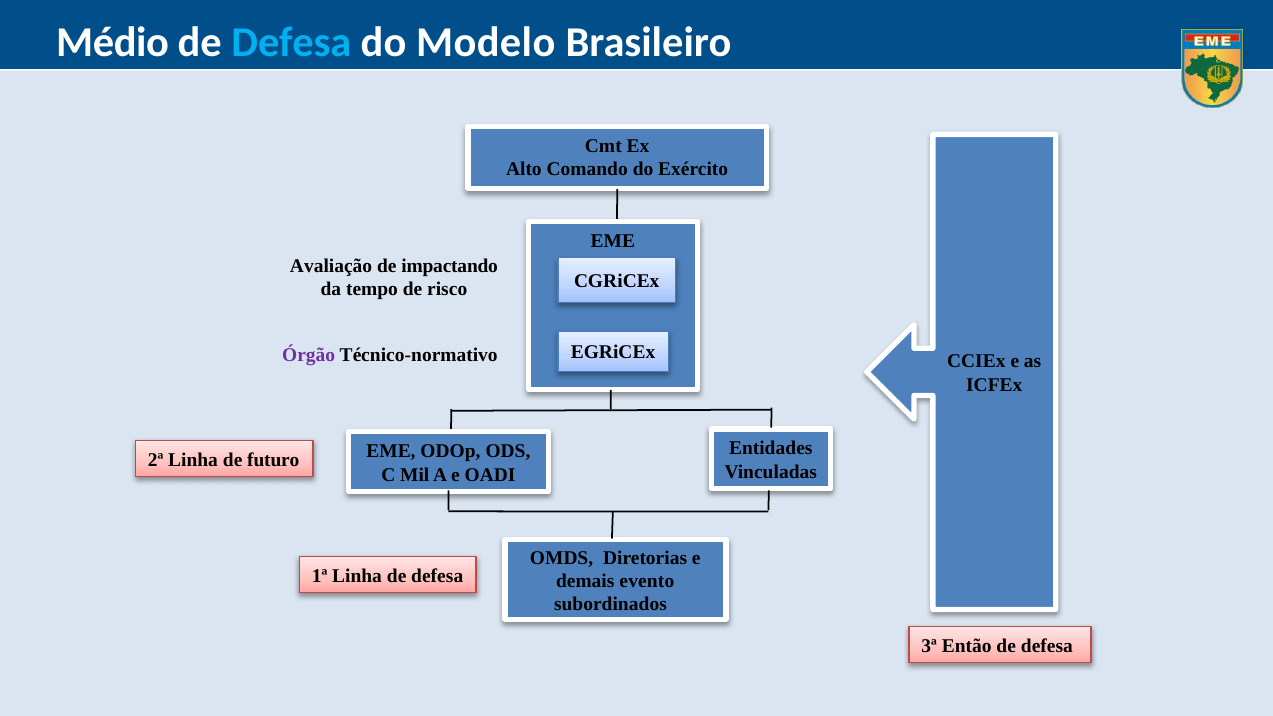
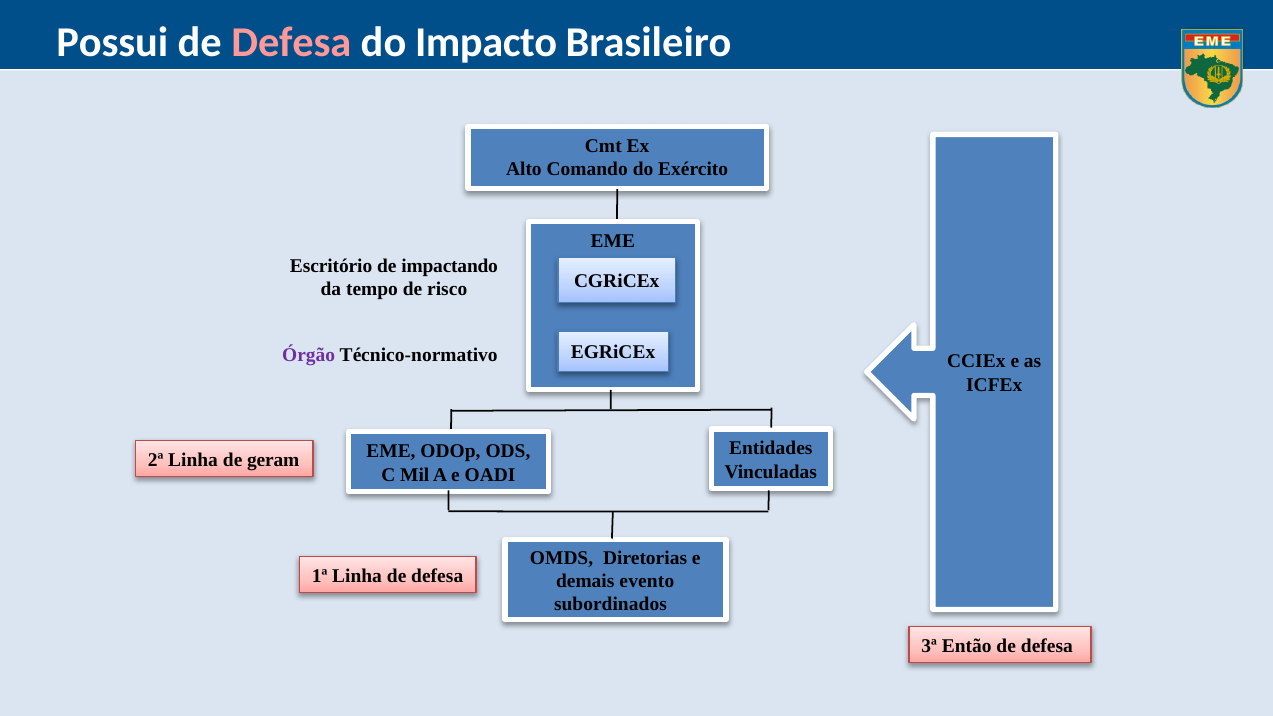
Médio: Médio -> Possui (112, 42)
Defesa colour: light blue -> pink (291, 42)
Modelo: Modelo -> Impacto (486, 42)
Avaliação: Avaliação -> Escritório (331, 266)
futuro: futuro -> geram (273, 460)
